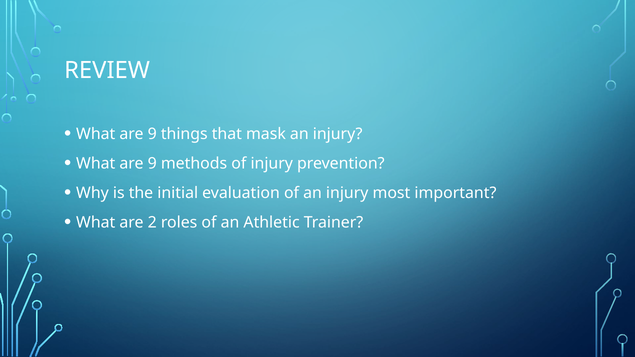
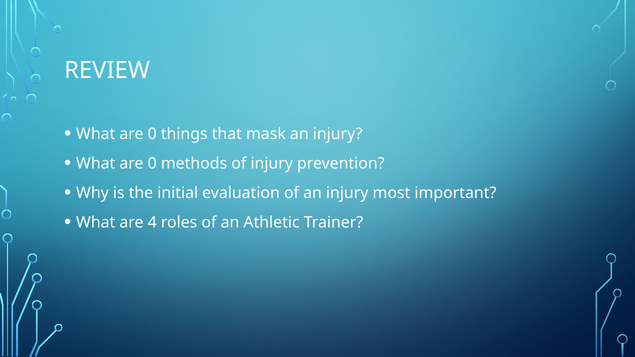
9: 9 -> 0 (152, 134)
9: 9 -> 0 (152, 163)
2: 2 -> 4 (152, 222)
